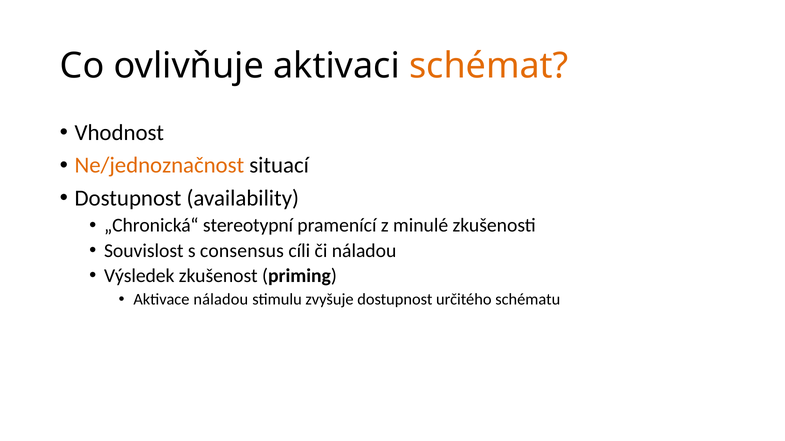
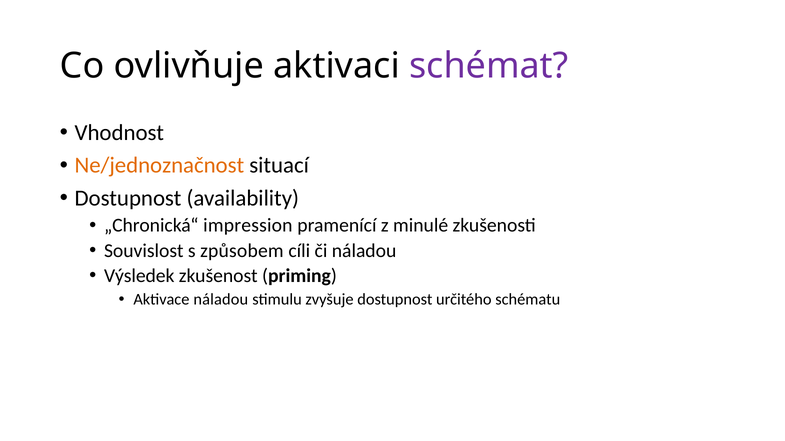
schémat colour: orange -> purple (489, 66)
stereotypní: stereotypní -> impression (248, 226)
consensus: consensus -> způsobem (242, 251)
